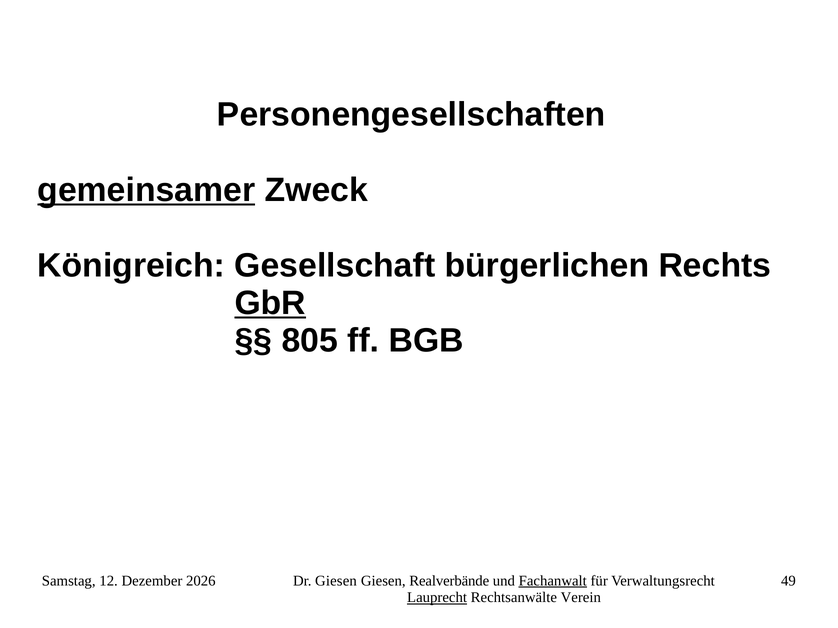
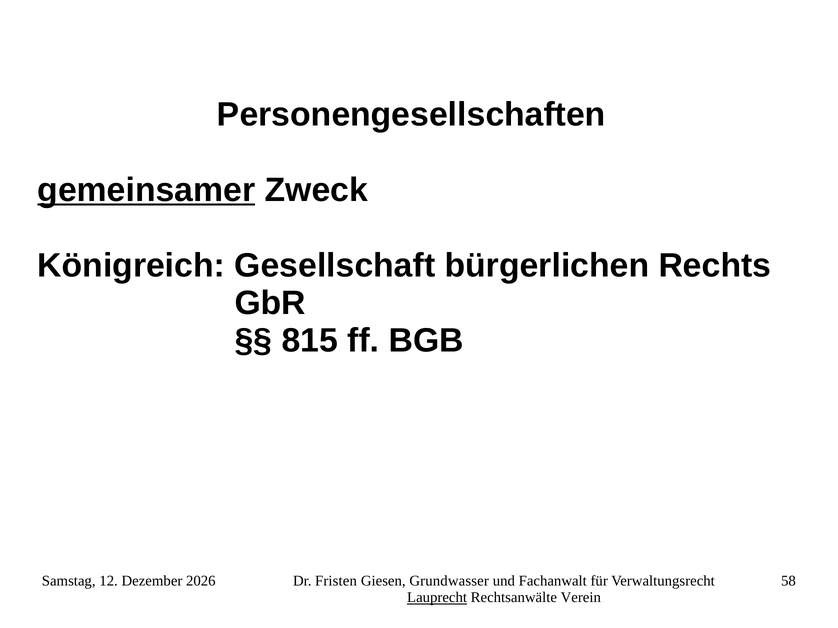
GbR underline: present -> none (270, 303)
805: 805 -> 815 (310, 341)
Dr Giesen: Giesen -> Fristen (336, 581)
Realverbände: Realverbände -> Grundwasser (449, 581)
Fachanwalt underline: present -> none (553, 581)
49: 49 -> 58 (788, 581)
